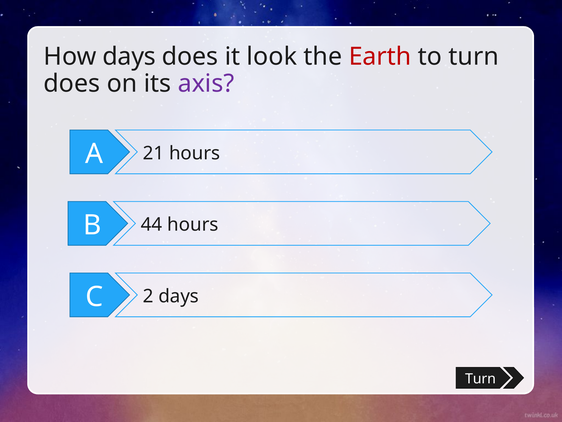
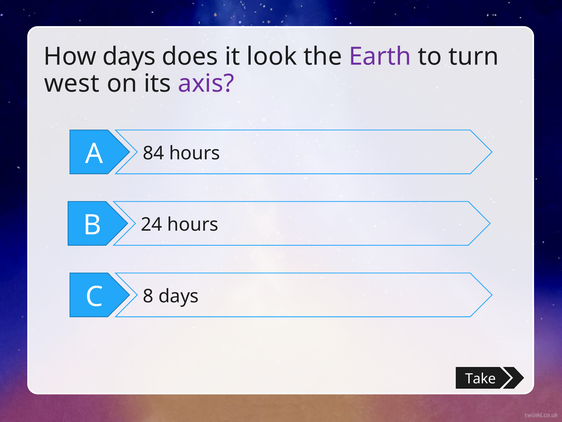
Earth colour: red -> purple (380, 57)
does: does -> west (72, 84)
21: 21 -> 84 (154, 153)
44: 44 -> 24 (152, 224)
2: 2 -> 8 (148, 296)
Turn: Turn -> Take (481, 378)
